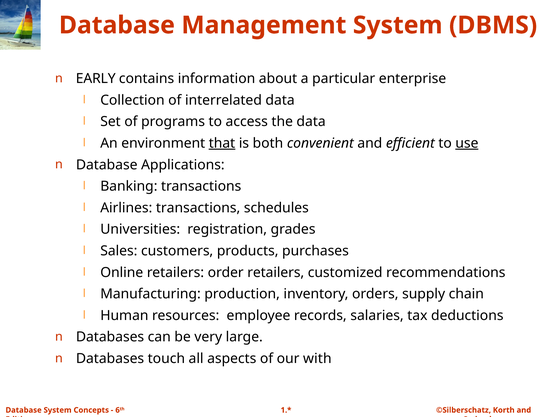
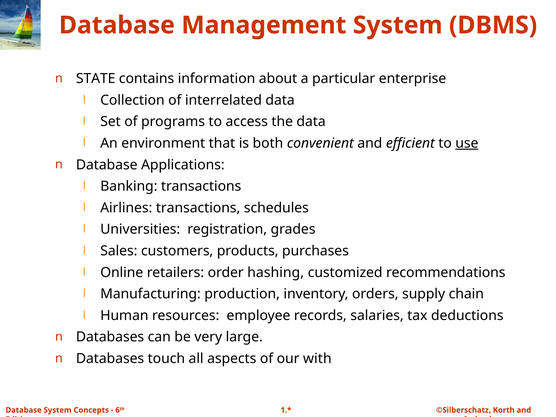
EARLY: EARLY -> STATE (96, 79)
that underline: present -> none (222, 143)
order retailers: retailers -> hashing (276, 272)
